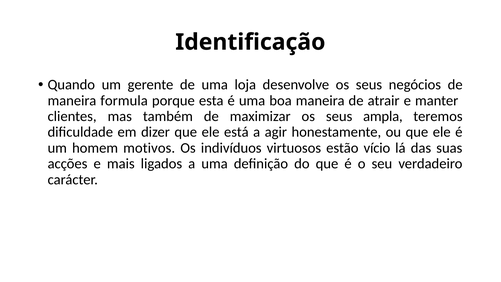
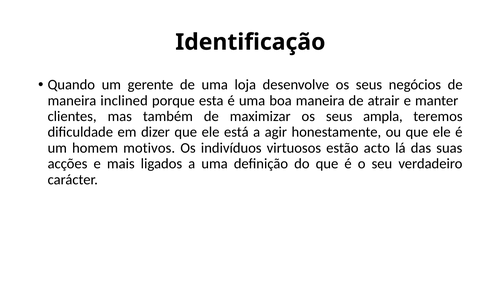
formula: formula -> inclined (124, 100)
vício: vício -> acto (377, 148)
